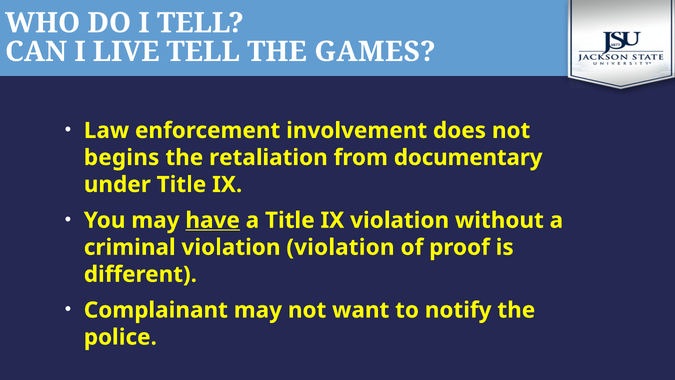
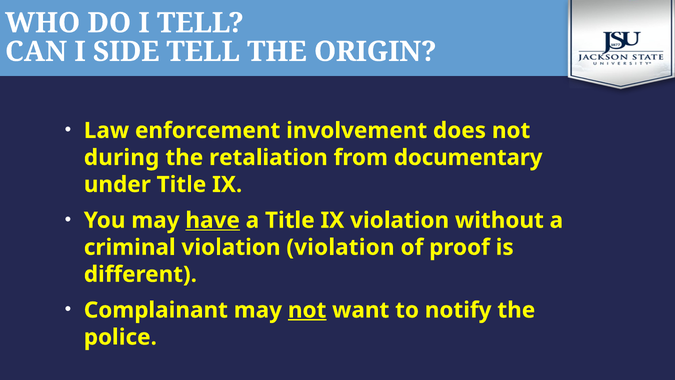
LIVE: LIVE -> SIDE (126, 52)
GAMES: GAMES -> ORIGIN (375, 52)
begins: begins -> during (122, 157)
not underline: none -> present (307, 310)
